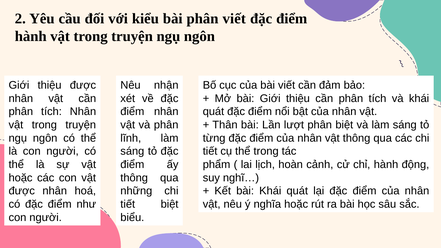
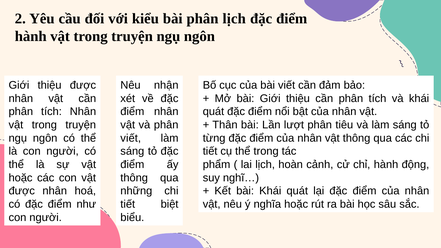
phân viết: viết -> lịch (234, 19)
phân biệt: biệt -> tiêu (344, 125)
lĩnh: lĩnh -> viết (131, 138)
